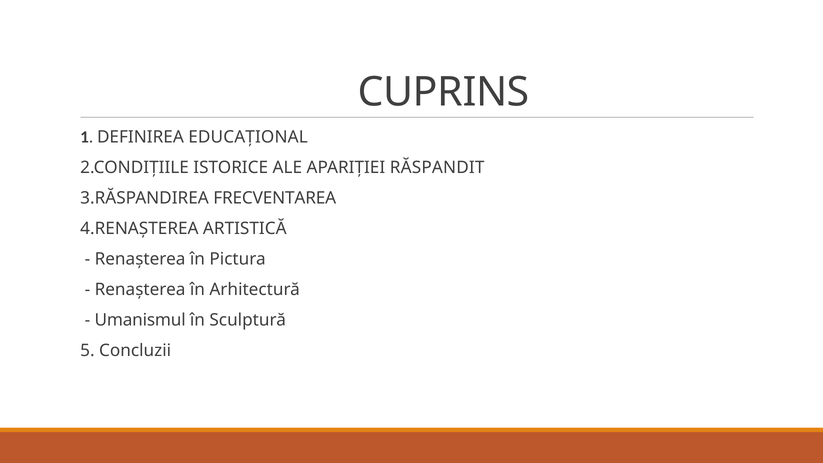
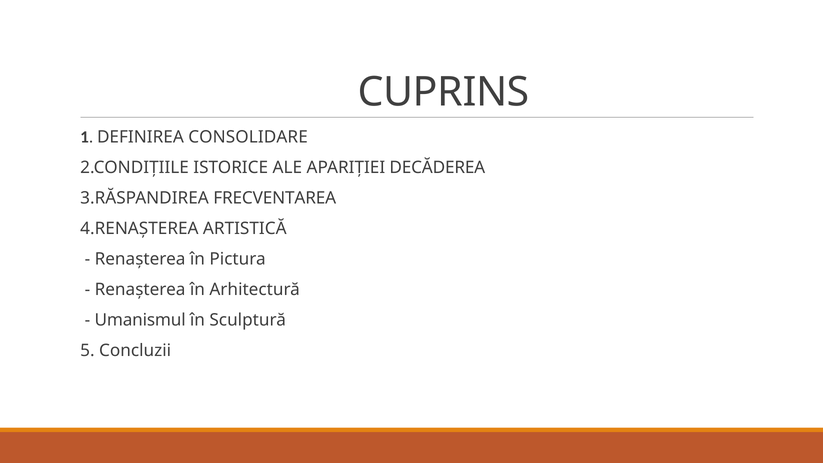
EDUCAȚIONAL: EDUCAȚIONAL -> CONSOLIDARE (248, 137)
RĂSPANDIT: RĂSPANDIT -> DECĂDEREA (437, 167)
